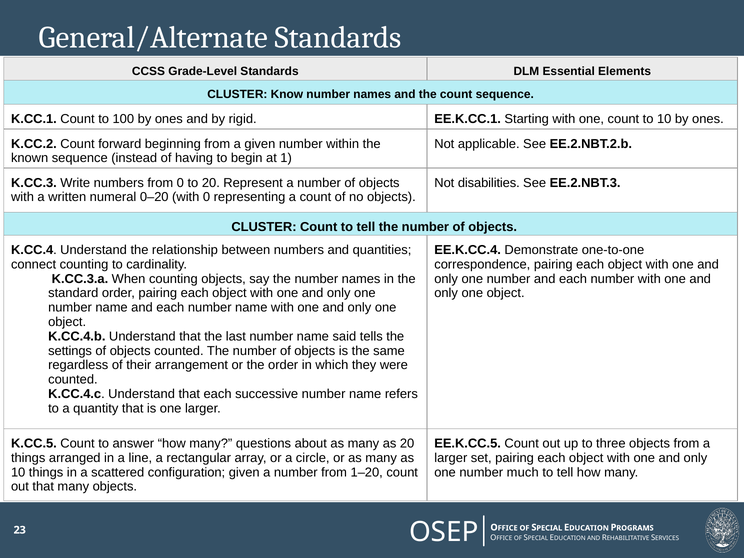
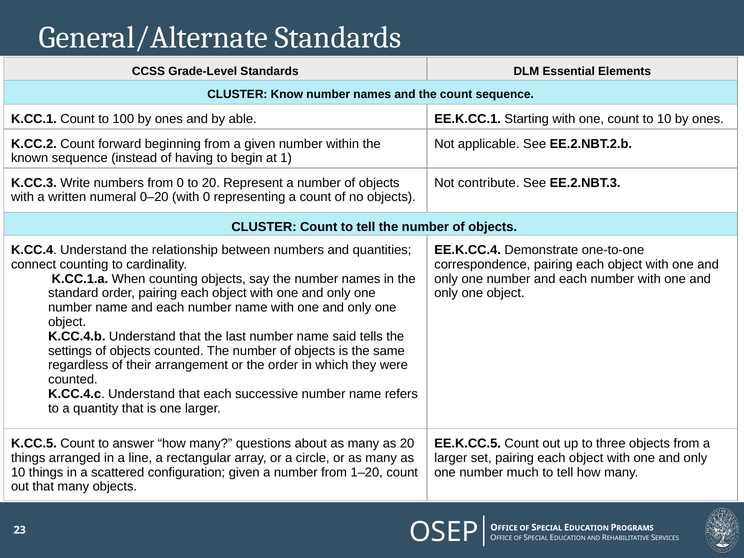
rigid: rigid -> able (243, 119)
disabilities: disabilities -> contribute (489, 183)
K.CC.3.a: K.CC.3.a -> K.CC.1.a (80, 279)
